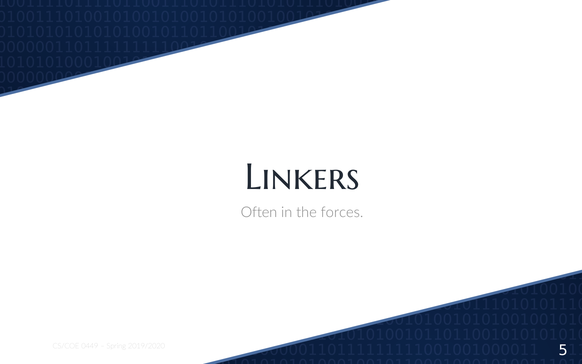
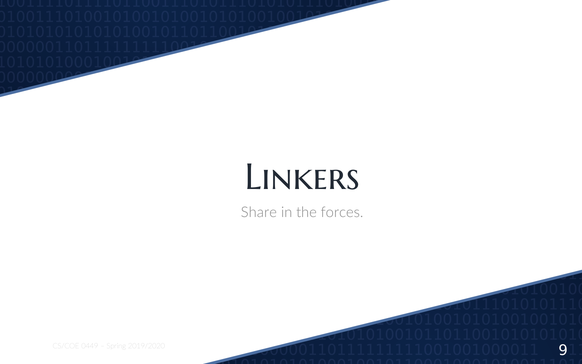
Often: Often -> Share (259, 212)
5: 5 -> 9 (563, 350)
